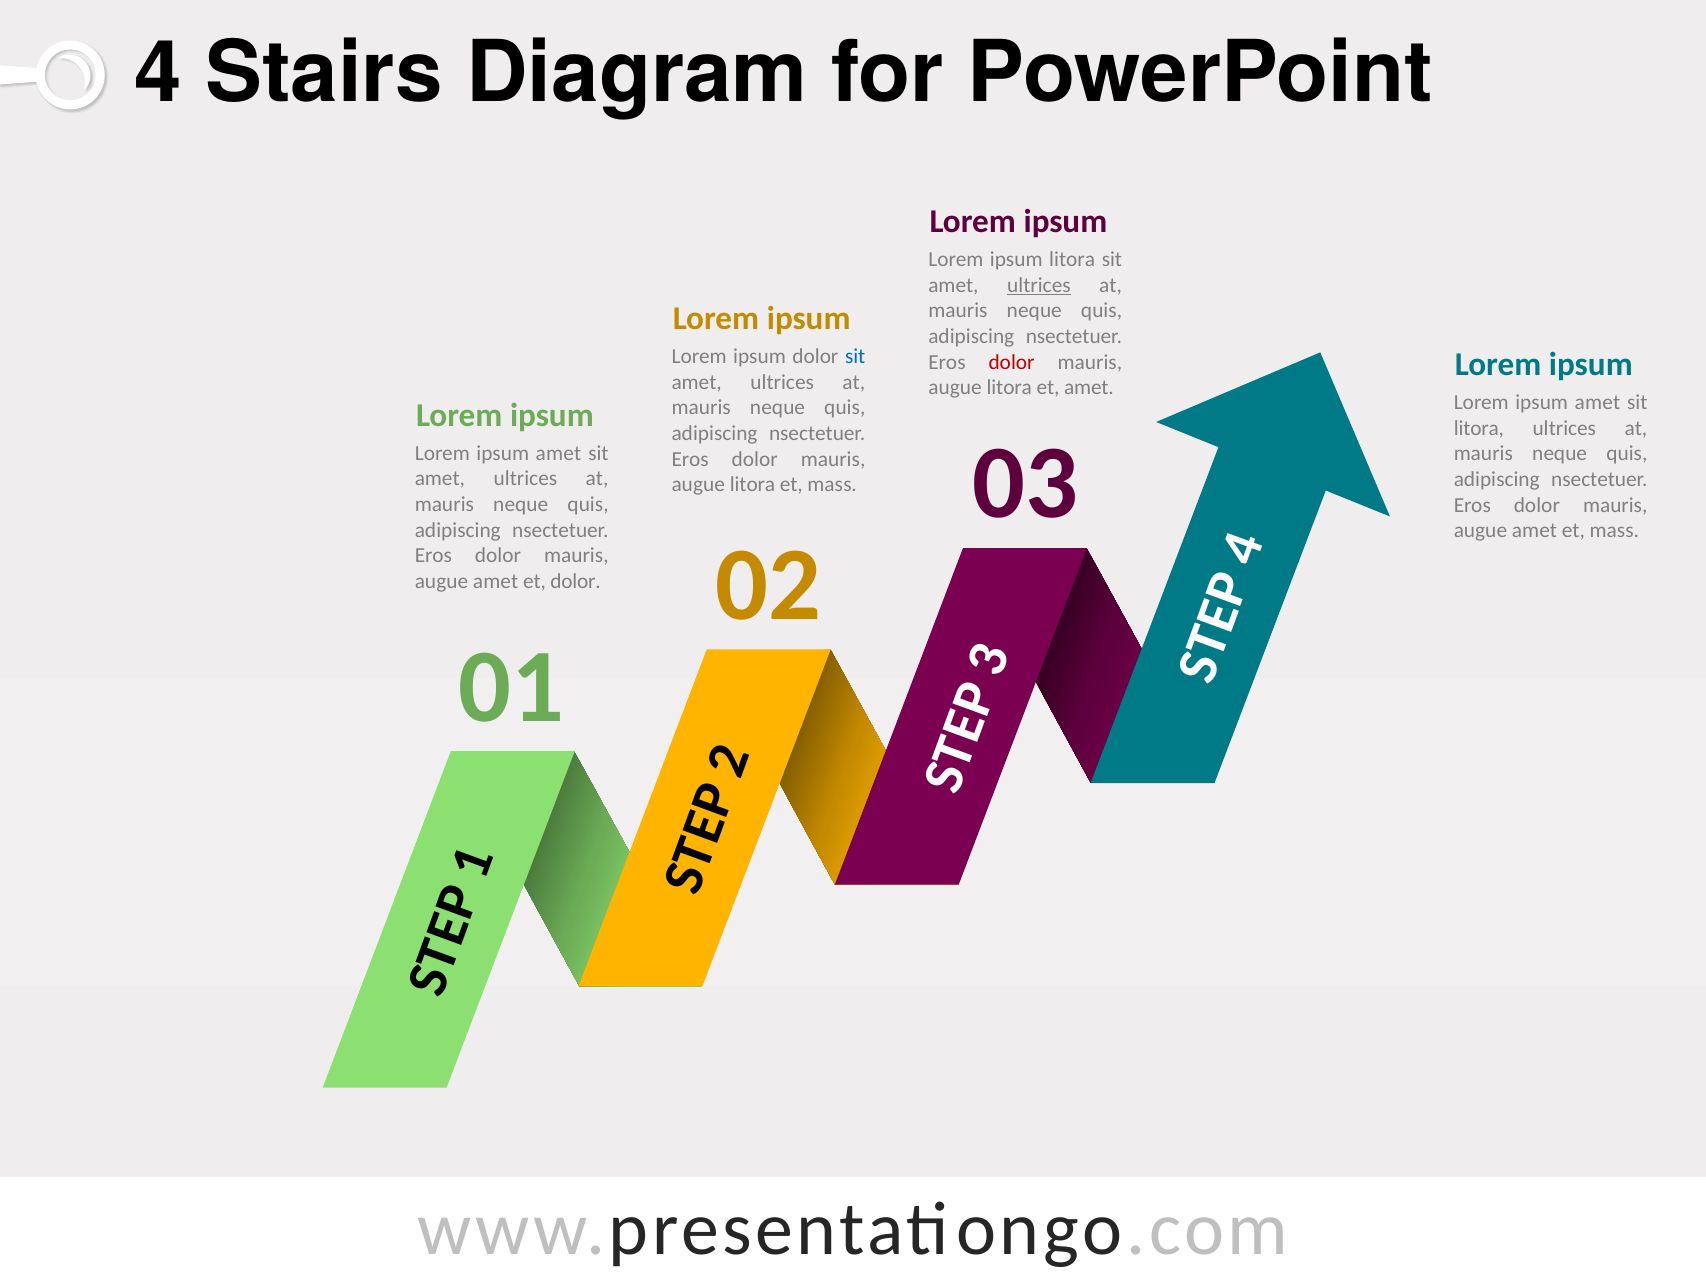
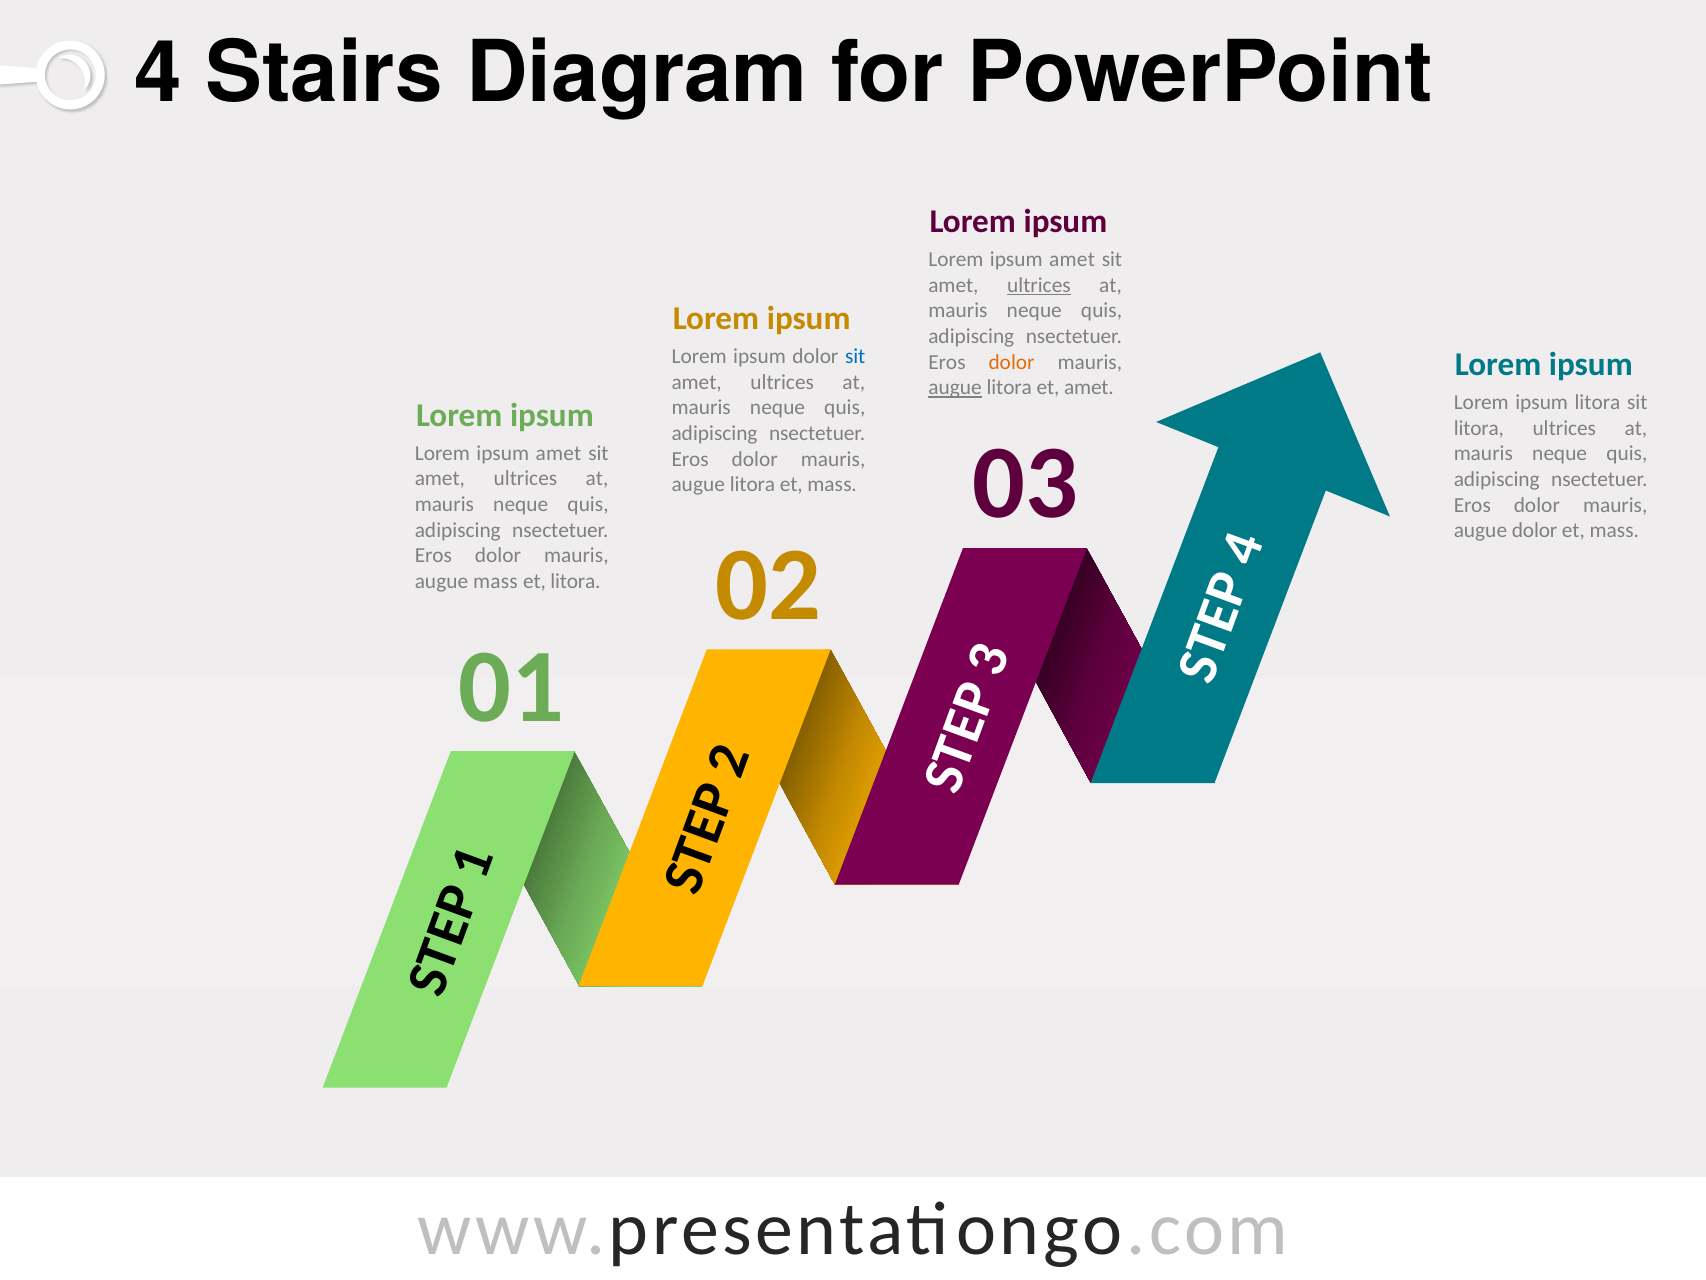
litora: litora -> amet (1072, 259)
dolor colour: red -> orange (1012, 362)
augue underline: none -> present (955, 388)
amet: amet -> litora (1598, 402)
amet: amet -> dolor (1535, 531)
amet: amet -> mass (495, 581)
et dolor: dolor -> litora (575, 581)
